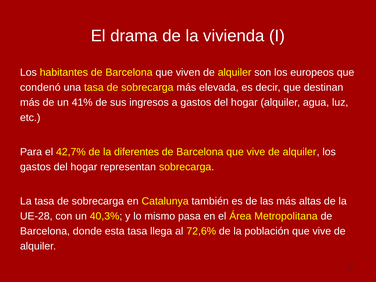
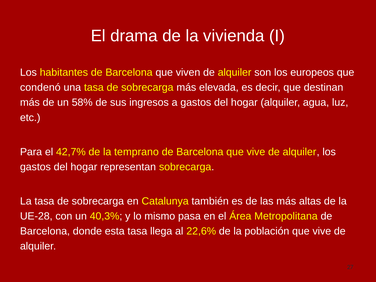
41%: 41% -> 58% (82, 103)
diferentes: diferentes -> temprano (136, 152)
72,6%: 72,6% -> 22,6% (201, 231)
